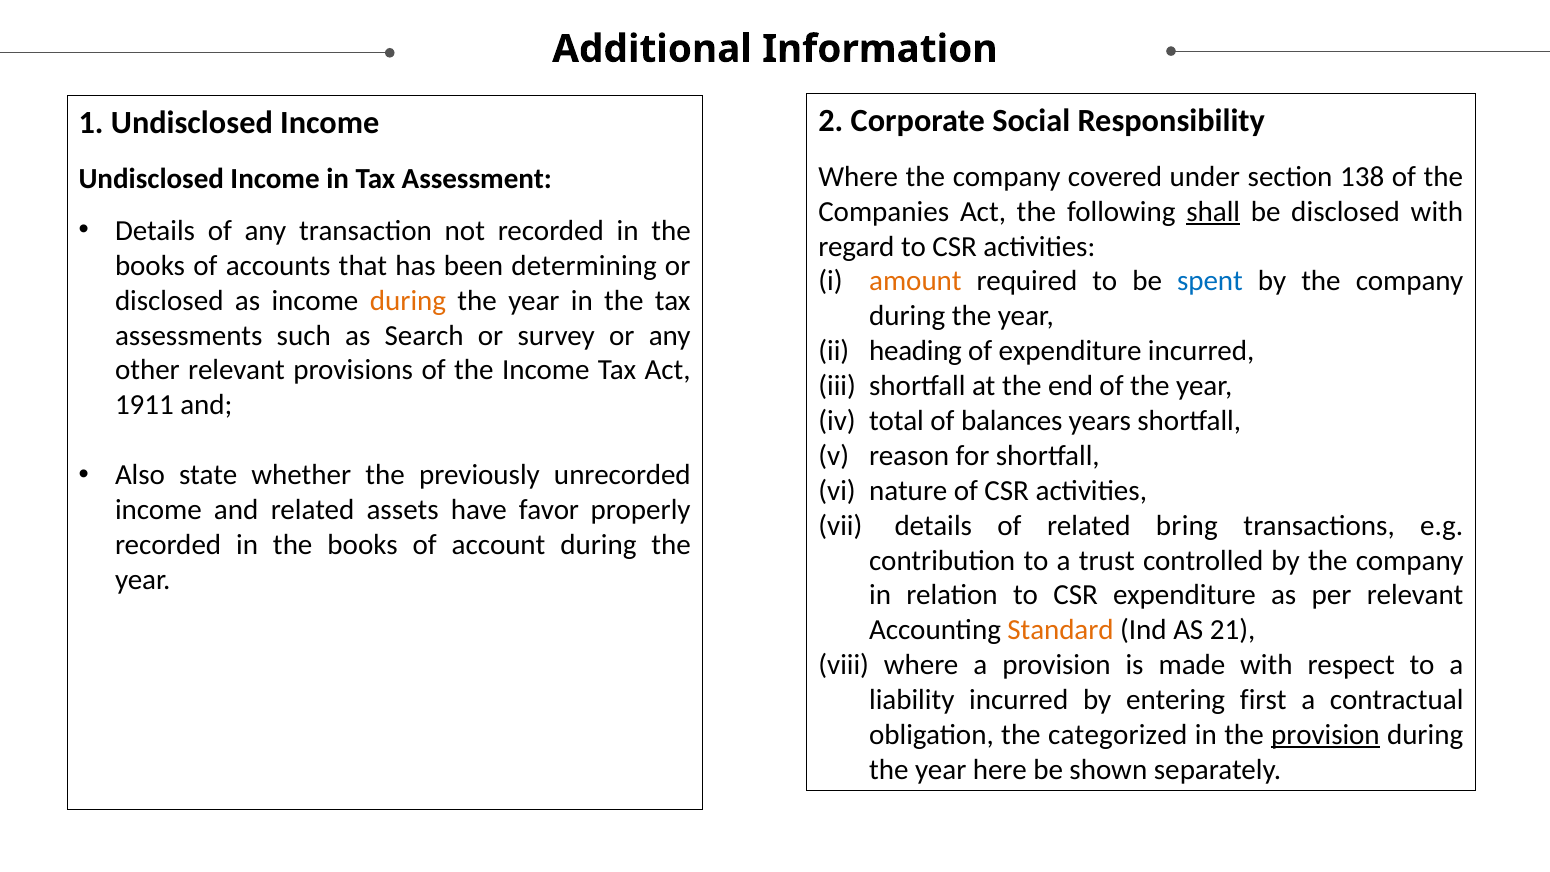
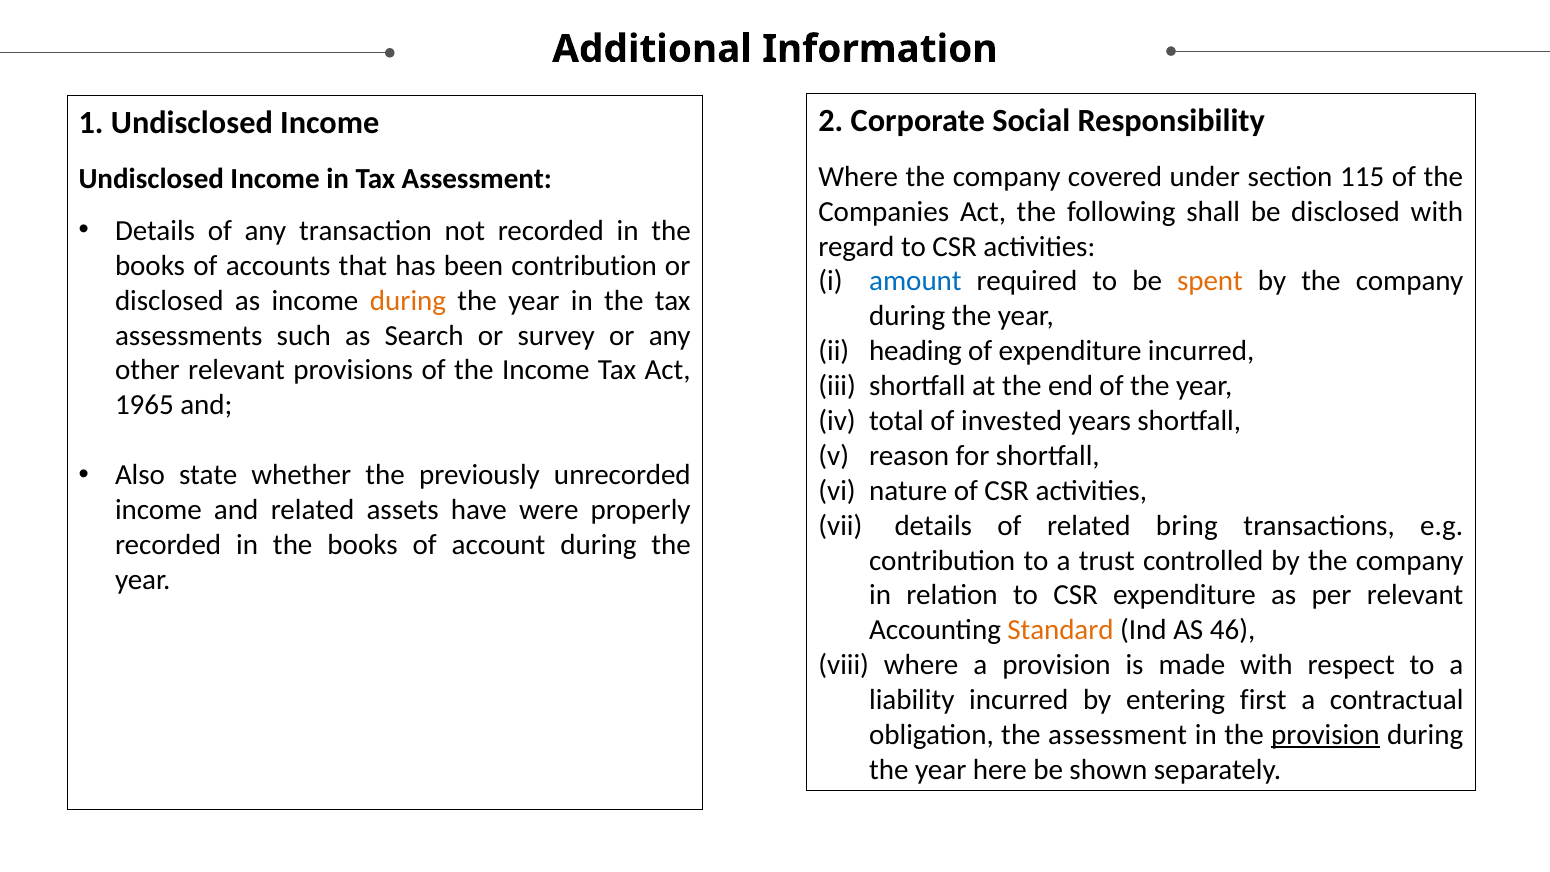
138: 138 -> 115 (1362, 177)
shall underline: present -> none (1213, 212)
been determining: determining -> contribution (584, 266)
amount colour: orange -> blue (915, 281)
spent colour: blue -> orange (1210, 281)
1911: 1911 -> 1965 (144, 405)
balances: balances -> invested (1012, 421)
favor: favor -> were (549, 510)
21: 21 -> 46 (1233, 630)
the categorized: categorized -> assessment (1118, 735)
